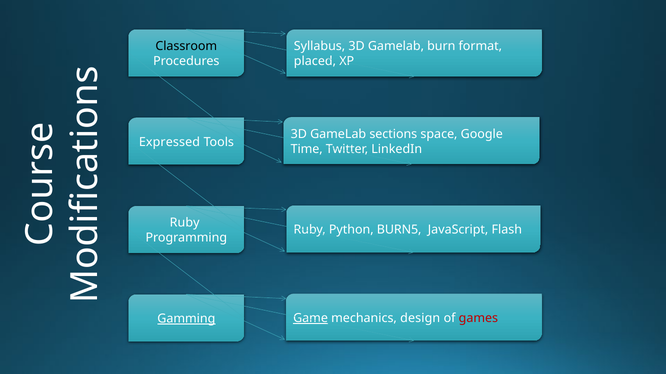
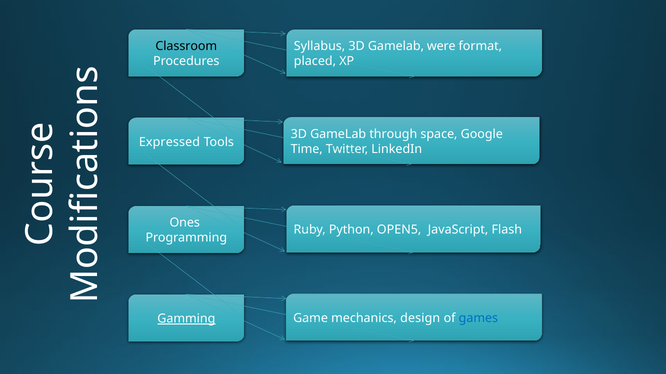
burn: burn -> were (441, 46)
sections: sections -> through (393, 134)
Ruby: Ruby -> Ones (185, 223)
BURN5: BURN5 -> OPEN5 (399, 230)
Game underline: present -> none (311, 319)
games colour: red -> blue (478, 319)
